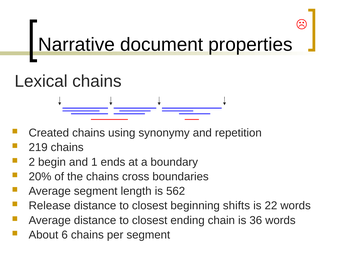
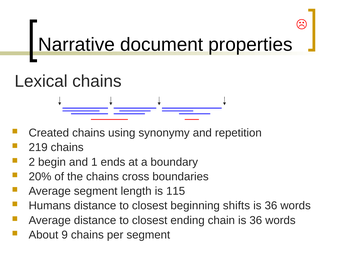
562: 562 -> 115 (176, 191)
Release: Release -> Humans (50, 206)
22: 22 -> 36 (271, 206)
6: 6 -> 9 (65, 235)
